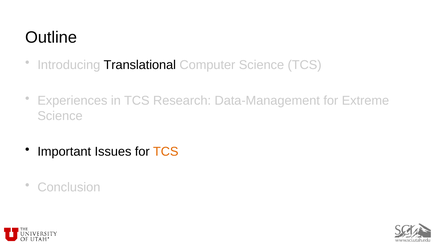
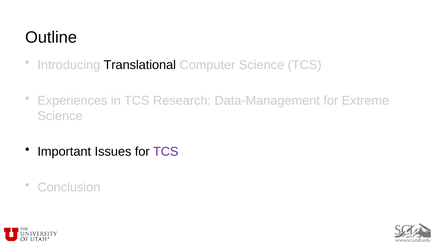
TCS colour: orange -> purple (166, 152)
